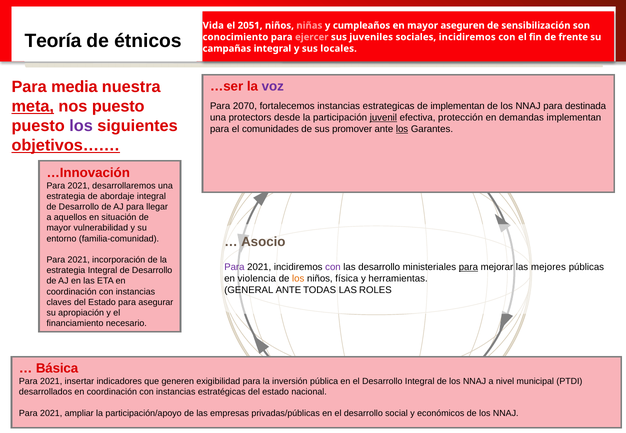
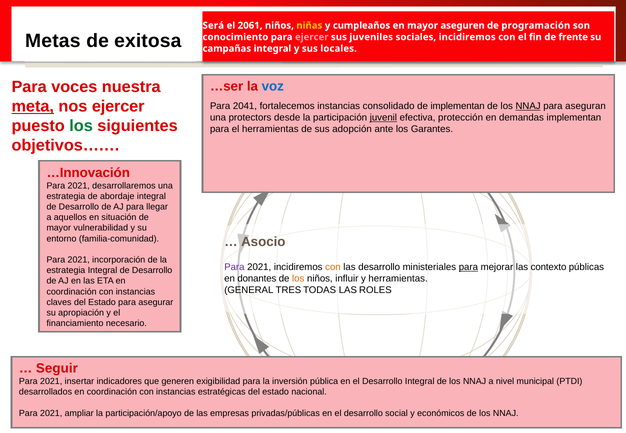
Vida: Vida -> Será (213, 25)
2051: 2051 -> 2061 (250, 25)
niñas colour: pink -> yellow (309, 25)
sensibilización: sensibilización -> programación (536, 25)
Teoría: Teoría -> Metas (53, 41)
étnicos: étnicos -> exitosa (148, 41)
media: media -> voces (74, 87)
voz colour: purple -> blue (273, 86)
nos puesto: puesto -> ejercer (118, 107)
2070: 2070 -> 2041 (245, 106)
estrategicas: estrategicas -> consolidado (389, 106)
NNAJ underline: none -> present (528, 106)
destinada: destinada -> aseguran (585, 106)
los colour: purple -> green (81, 126)
el comunidades: comunidades -> herramientas (270, 129)
promover: promover -> adopción (352, 129)
los underline: present -> none (402, 129)
objetivos….… underline: present -> none (66, 146)
con colour: purple -> orange (333, 267)
mejores: mejores -> contexto (549, 267)
violencia: violencia -> donantes (257, 279)
física: física -> influir (347, 279)
GENERAL ANTE: ANTE -> TRES (288, 290)
Básica: Básica -> Seguir (57, 369)
